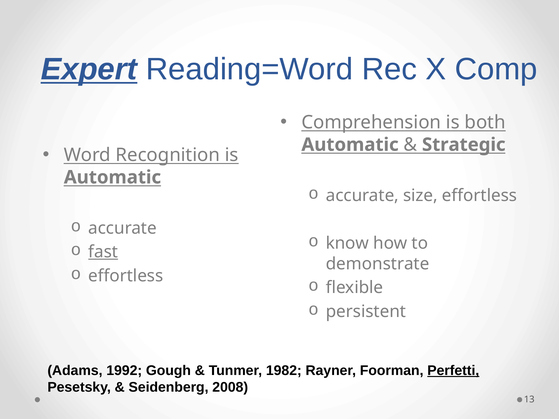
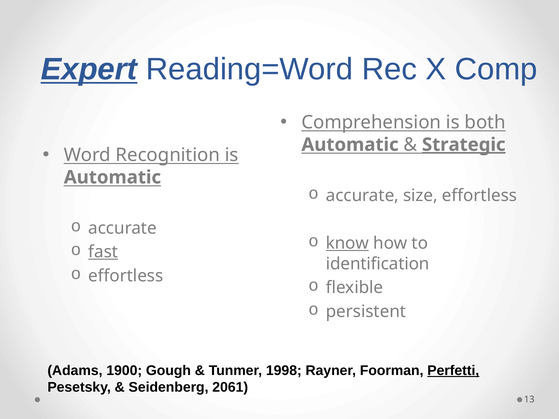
Strategic underline: none -> present (464, 145)
know underline: none -> present (347, 243)
demonstrate: demonstrate -> identification (378, 264)
1992: 1992 -> 1900 (124, 371)
1982: 1982 -> 1998 (284, 371)
2008: 2008 -> 2061 (230, 388)
